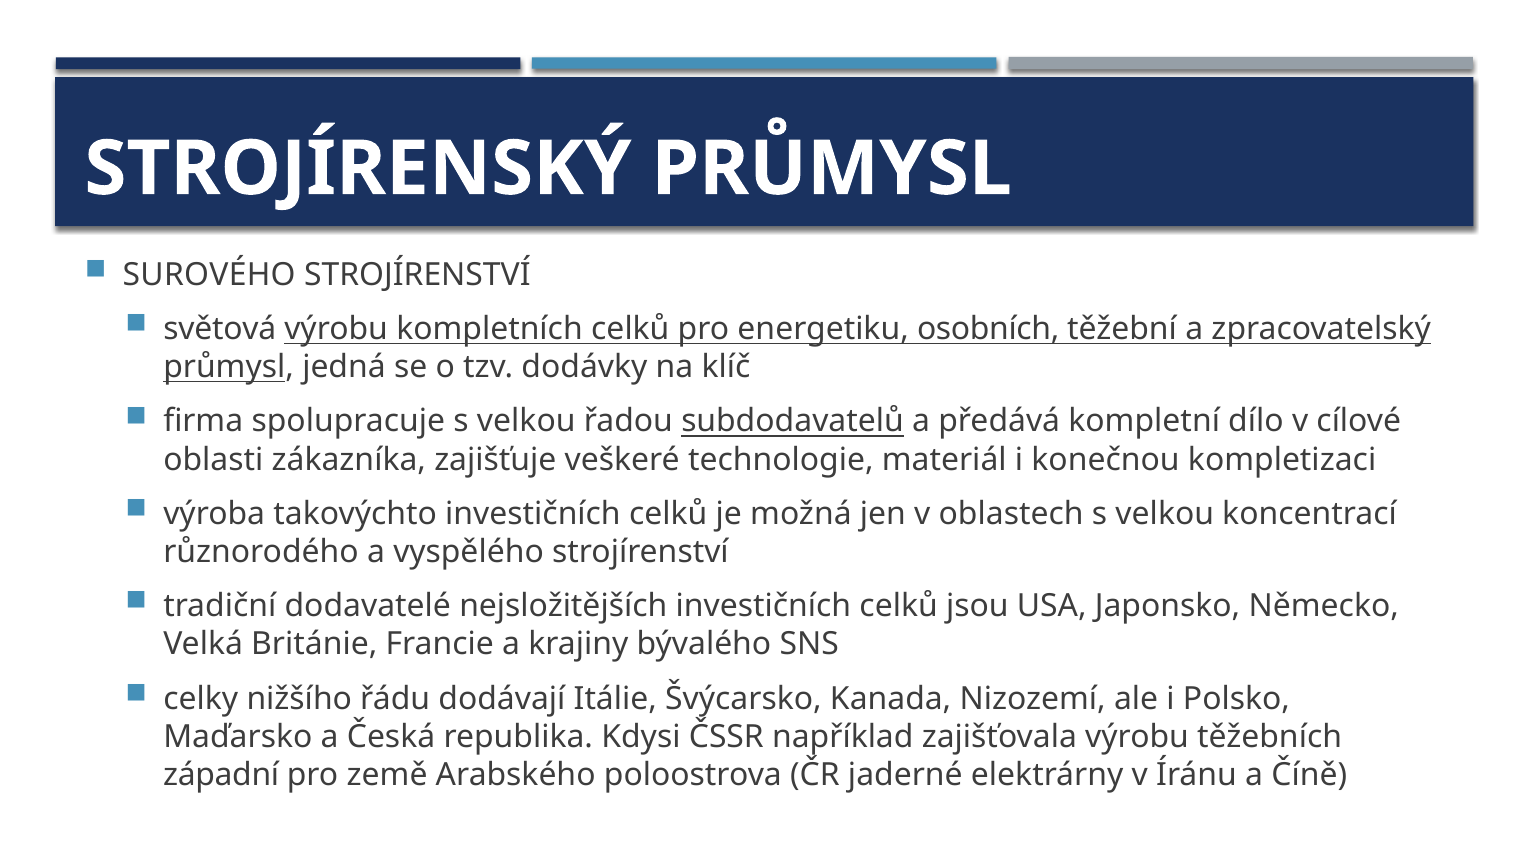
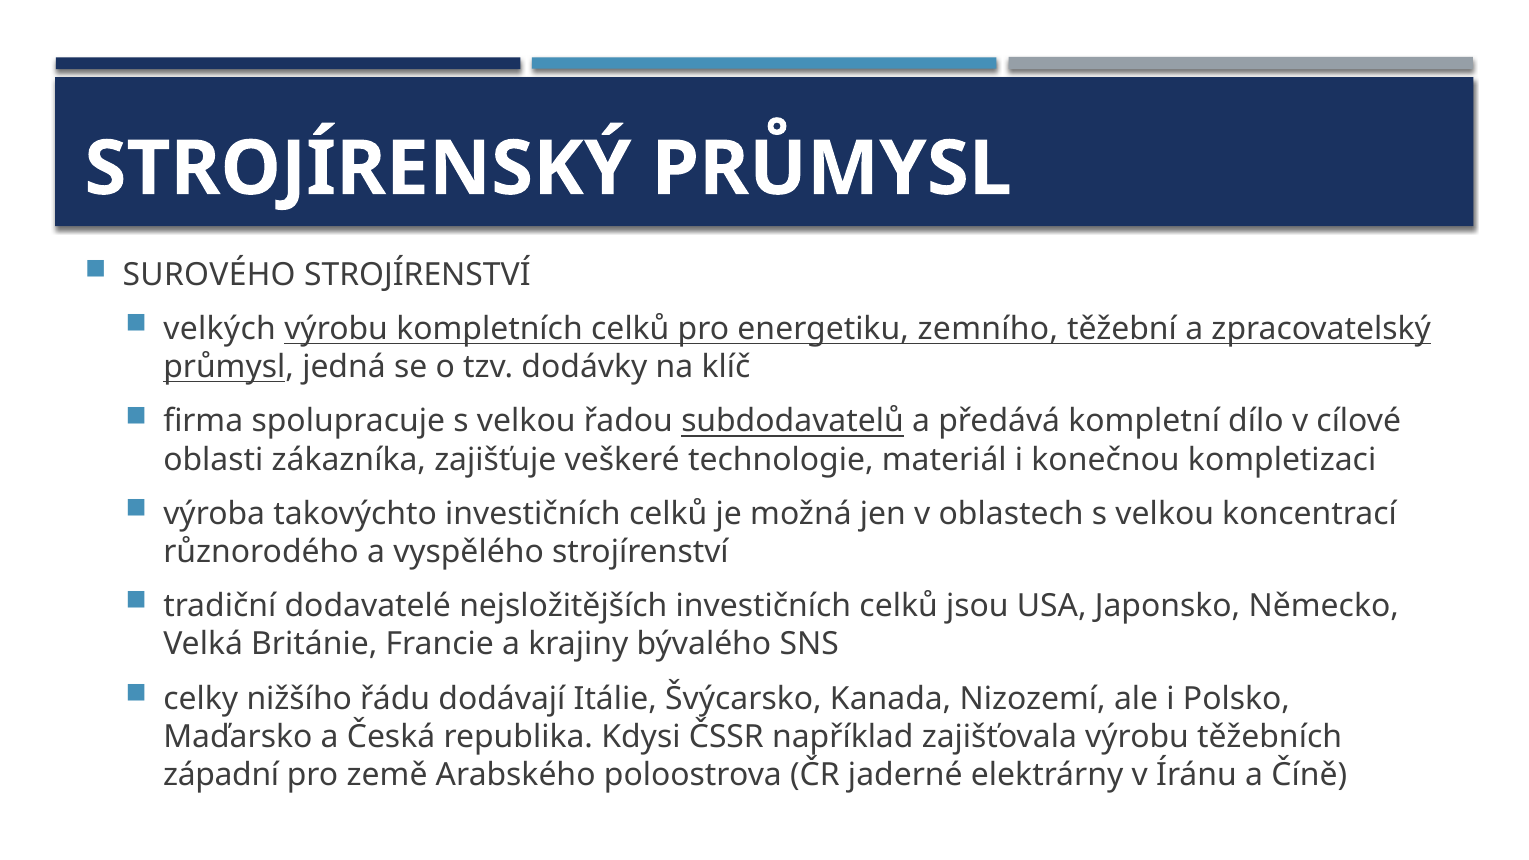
světová: světová -> velkých (220, 329)
osobních: osobních -> zemního (988, 329)
